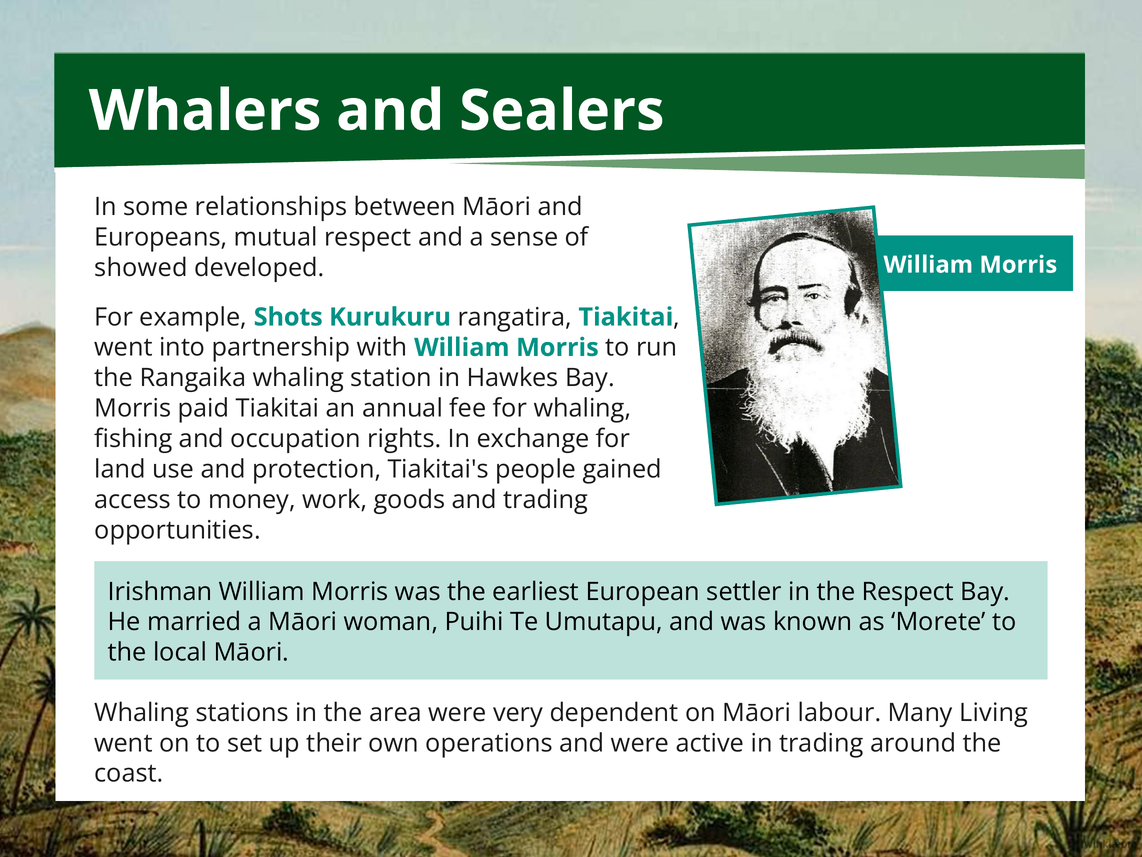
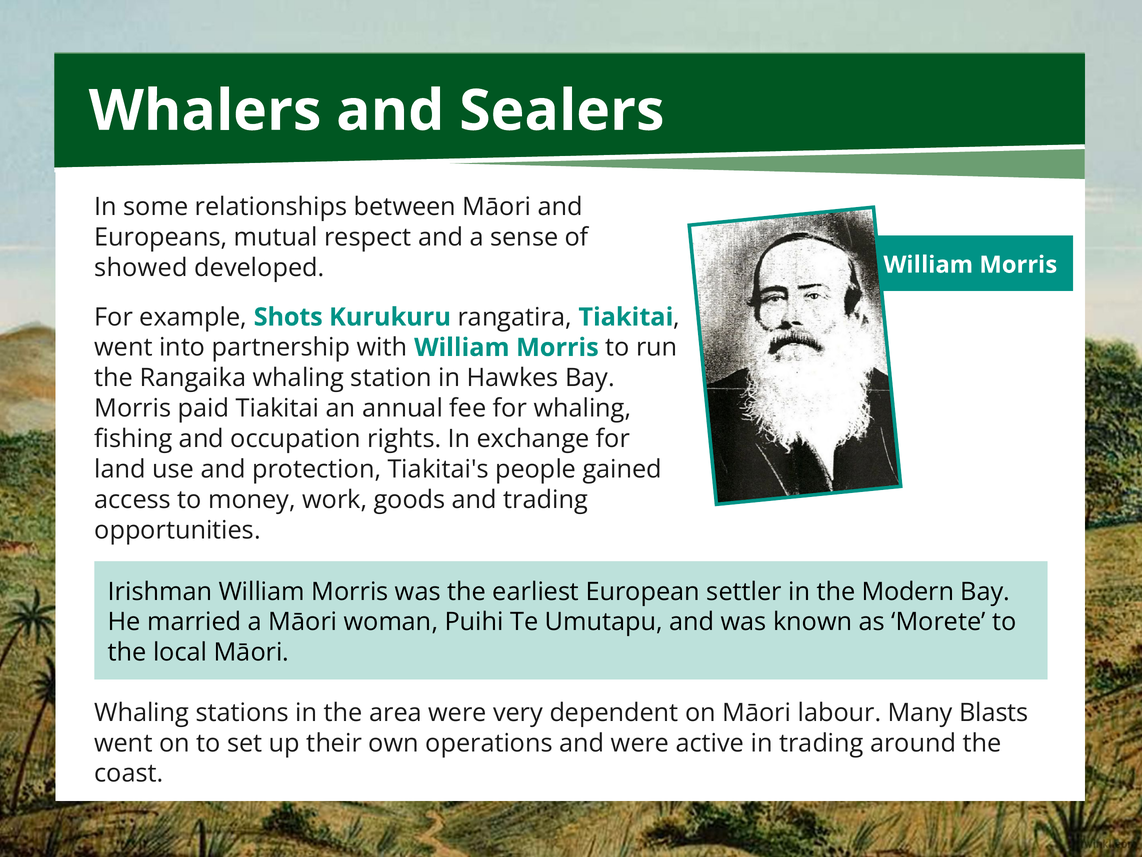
the Respect: Respect -> Modern (908, 591)
Living: Living -> Blasts (994, 712)
